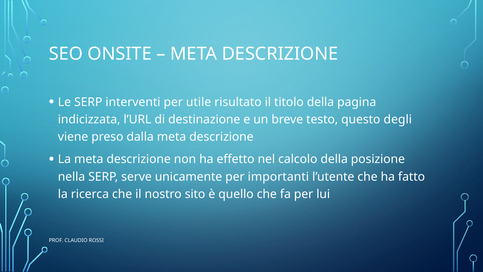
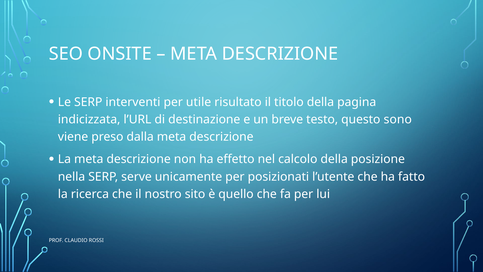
degli: degli -> sono (398, 119)
importanti: importanti -> posizionati (278, 176)
